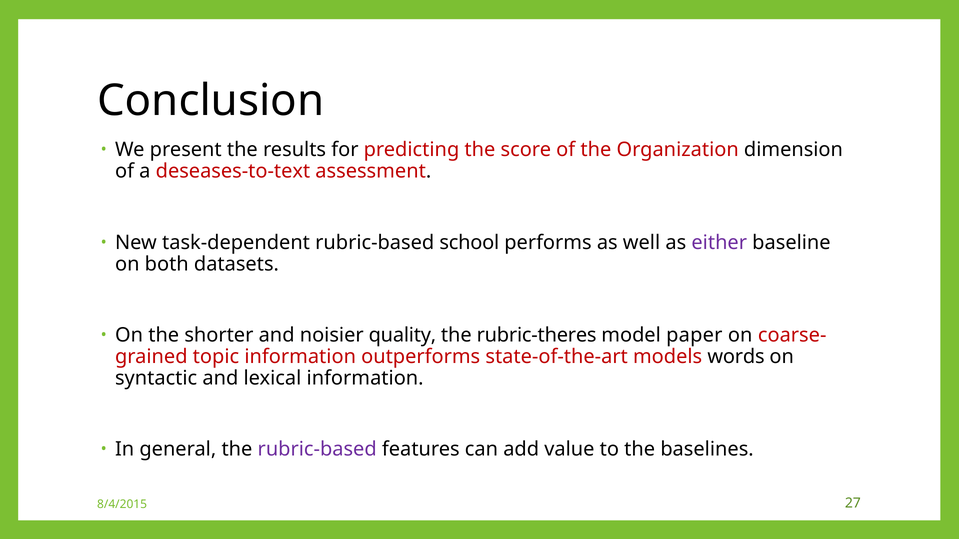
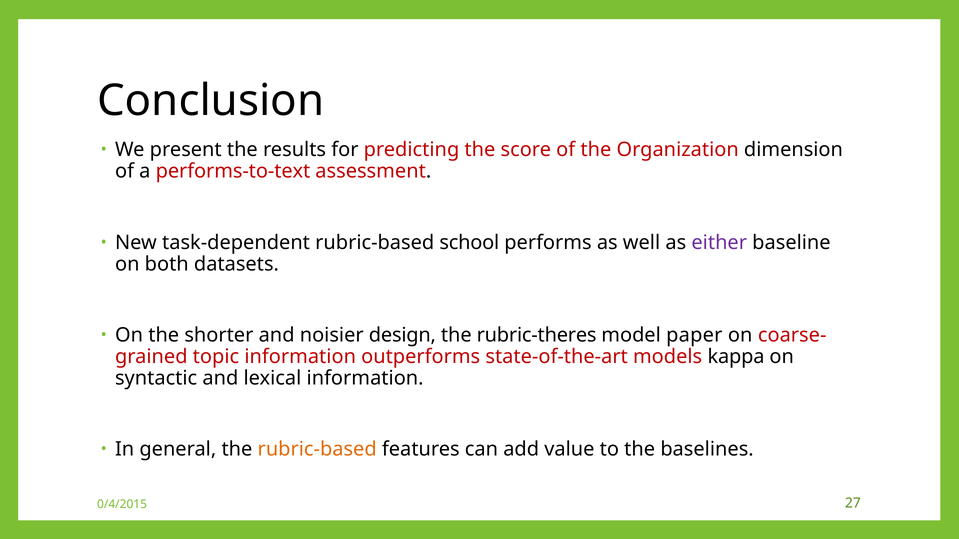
deseases-to-text: deseases-to-text -> performs-to-text (233, 171)
quality: quality -> design (402, 335)
words: words -> kappa (736, 357)
rubric-based colour: purple -> orange (317, 450)
8/4/2015: 8/4/2015 -> 0/4/2015 (122, 505)
